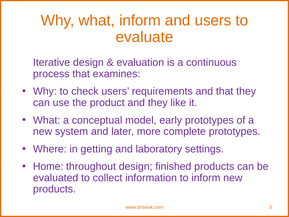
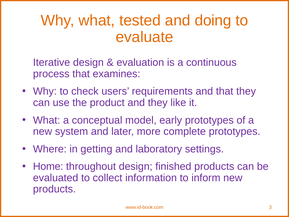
what inform: inform -> tested (140, 20)
and users: users -> doing (213, 20)
